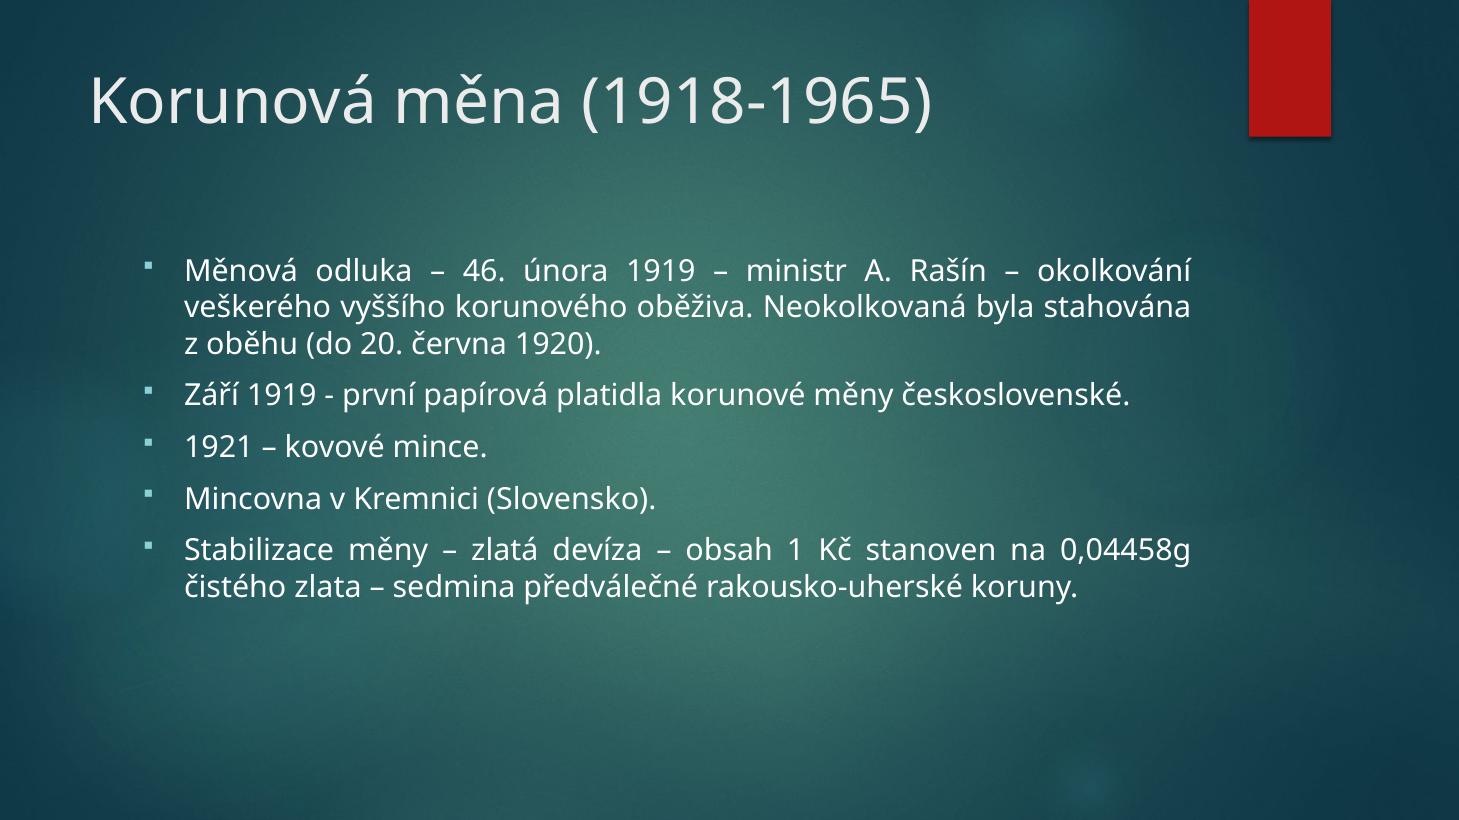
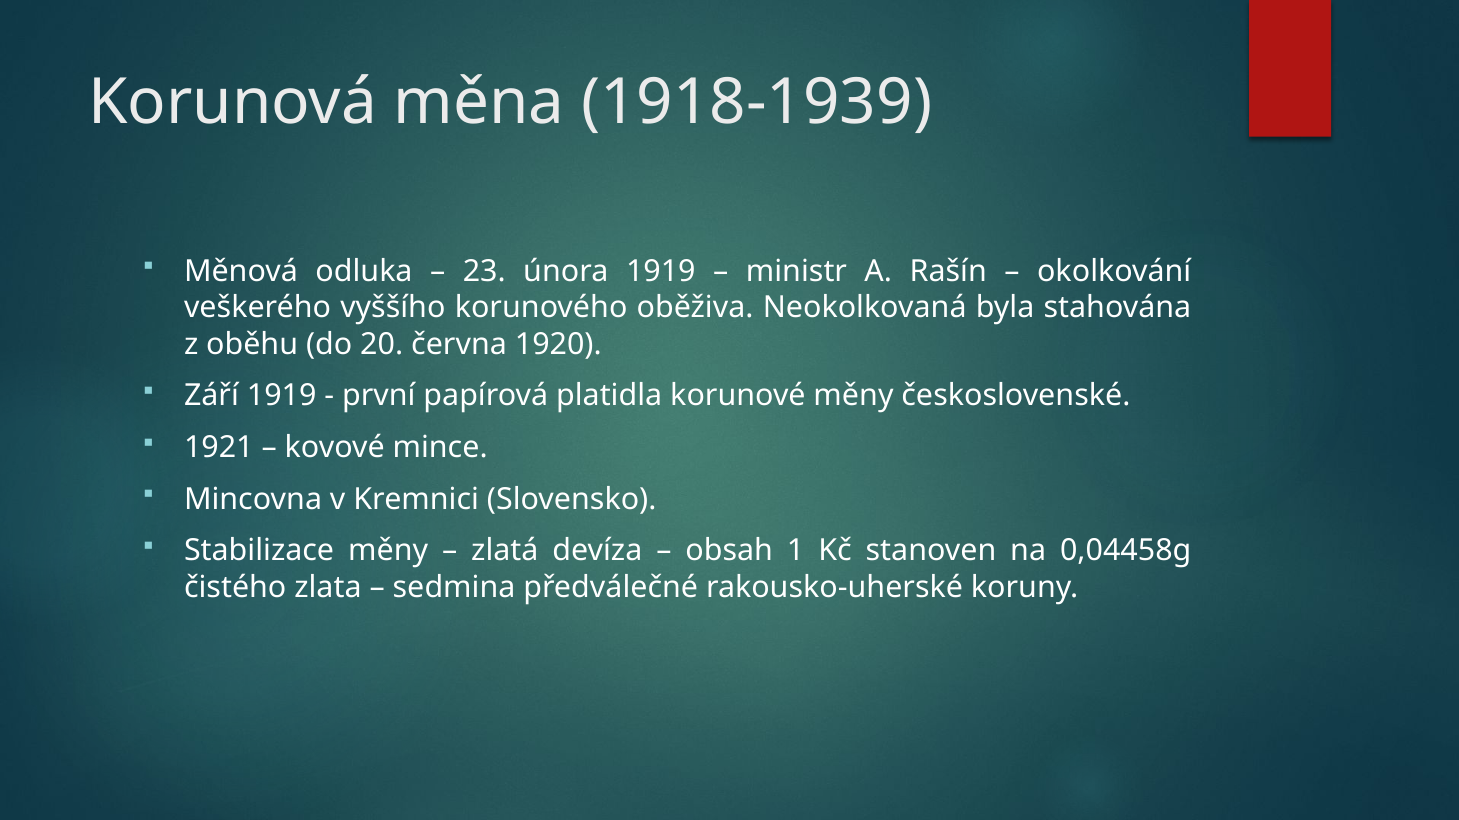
1918-1965: 1918-1965 -> 1918-1939 (757, 102)
46: 46 -> 23 (484, 272)
